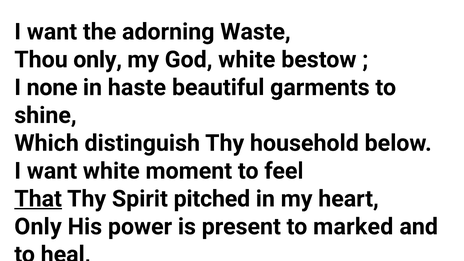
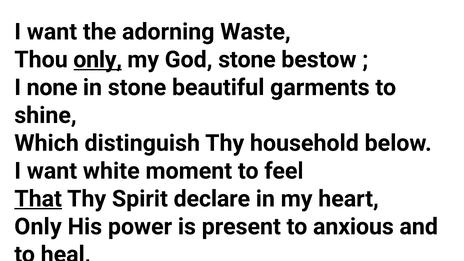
only underline: none -> present (98, 60)
God white: white -> stone (247, 60)
in haste: haste -> stone (137, 87)
pitched: pitched -> declare (212, 199)
marked: marked -> anxious (353, 227)
